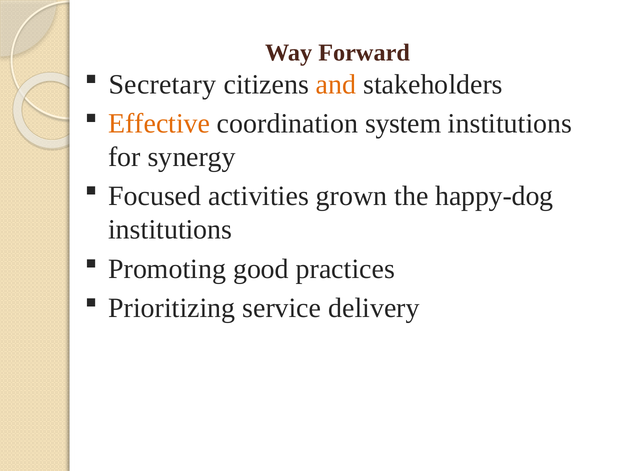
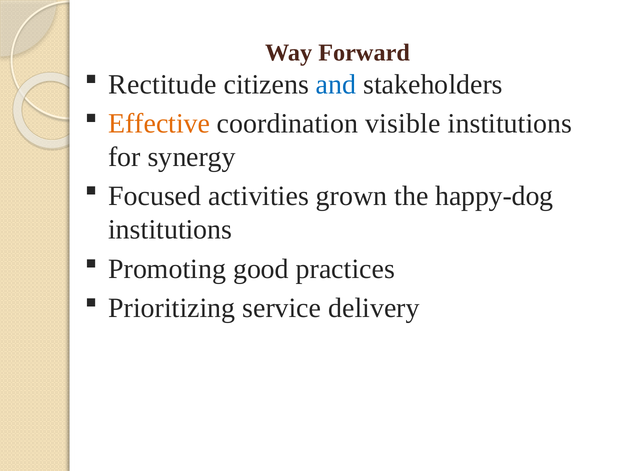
Secretary: Secretary -> Rectitude (162, 85)
and colour: orange -> blue (336, 85)
system: system -> visible (403, 124)
